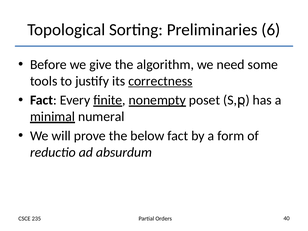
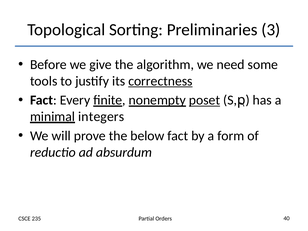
6: 6 -> 3 (271, 30)
poset underline: none -> present (205, 100)
numeral: numeral -> integers (101, 117)
